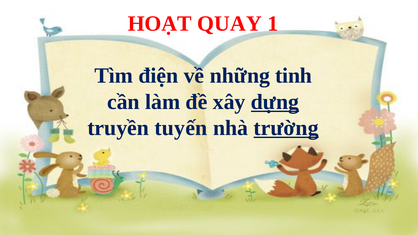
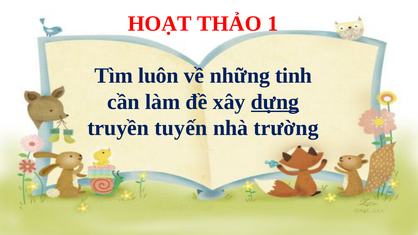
QUAY: QUAY -> THẢO (229, 24)
điện: điện -> luôn (158, 76)
trường underline: present -> none (286, 128)
